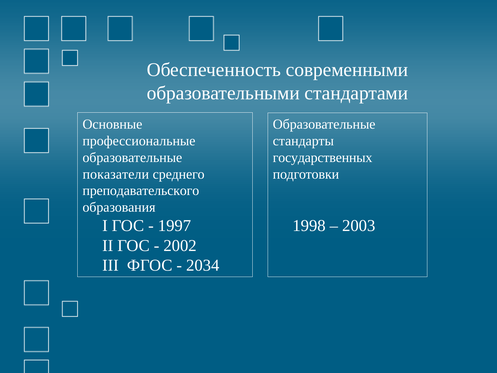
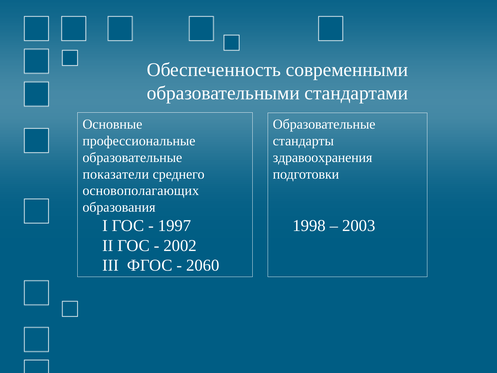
государственных: государственных -> здравоохранения (323, 157)
преподавательского: преподавательского -> основополагающих (141, 191)
2034: 2034 -> 2060 (203, 265)
